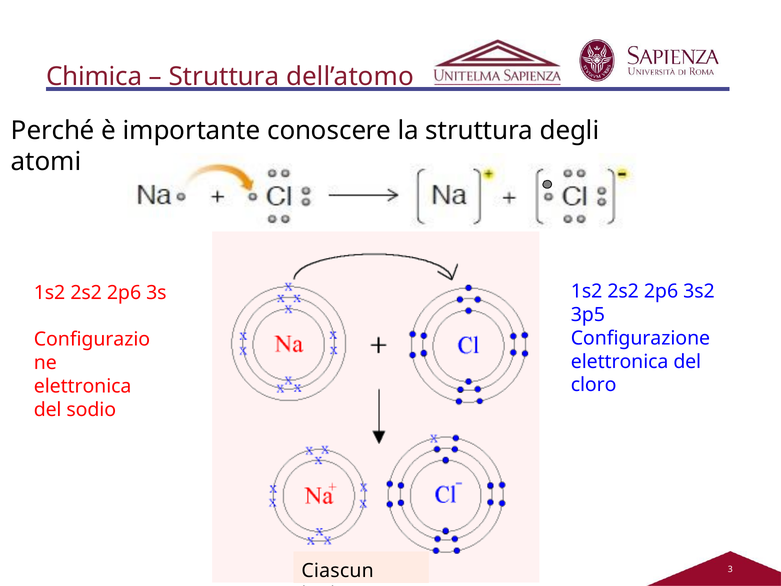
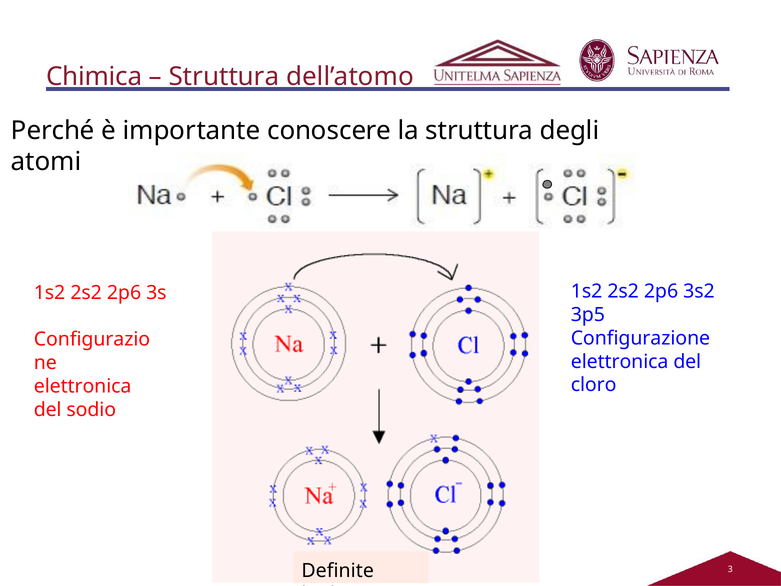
Ciascun: Ciascun -> Definite (338, 570)
